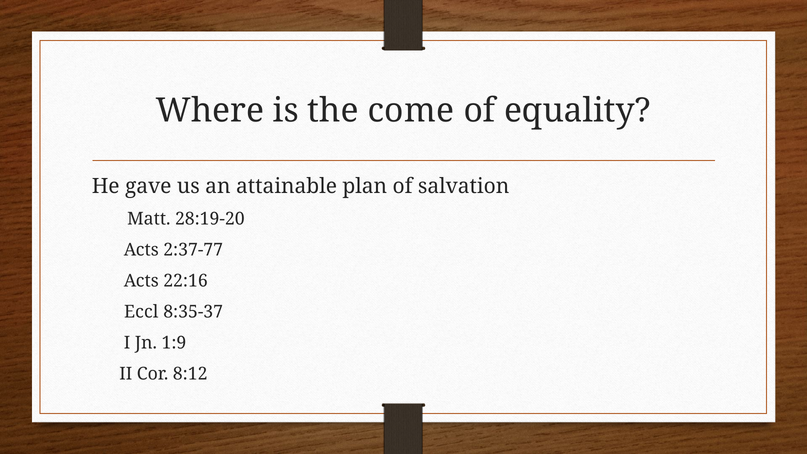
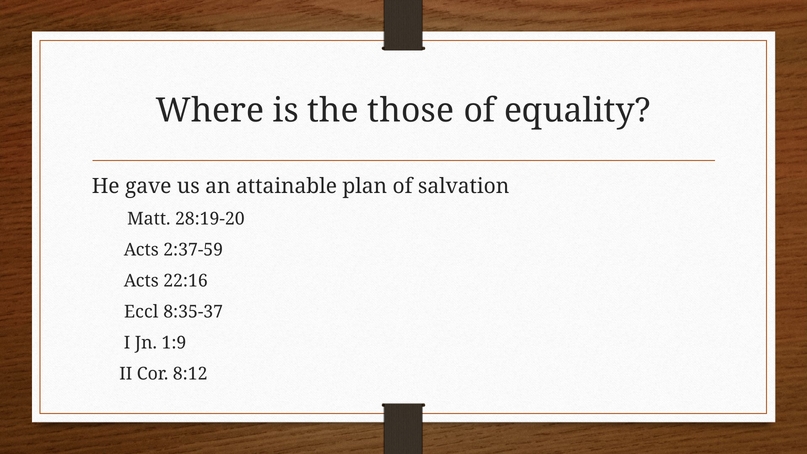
come: come -> those (411, 110)
2:37-77: 2:37-77 -> 2:37-59 (193, 250)
